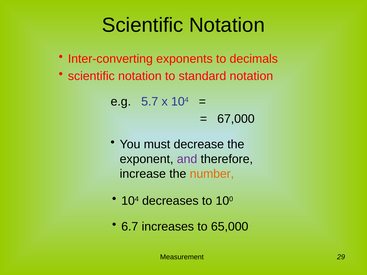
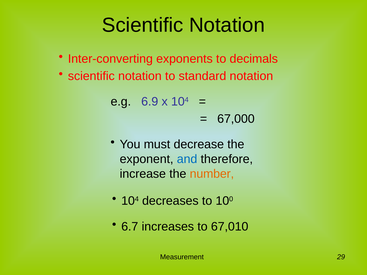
5.7: 5.7 -> 6.9 (150, 102)
and colour: purple -> blue (187, 159)
65,000: 65,000 -> 67,010 (230, 227)
